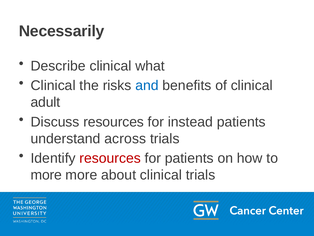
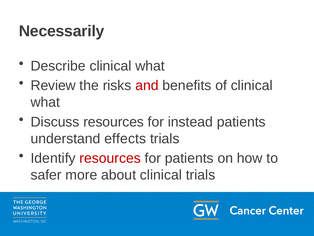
Clinical: Clinical -> Review (53, 85)
and colour: blue -> red (147, 85)
adult: adult -> what (45, 102)
across: across -> effects (125, 138)
more: more -> safer (46, 175)
